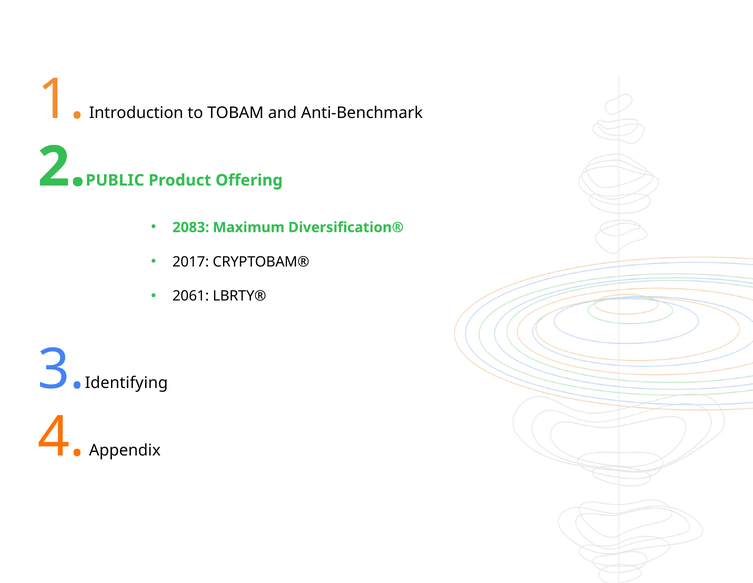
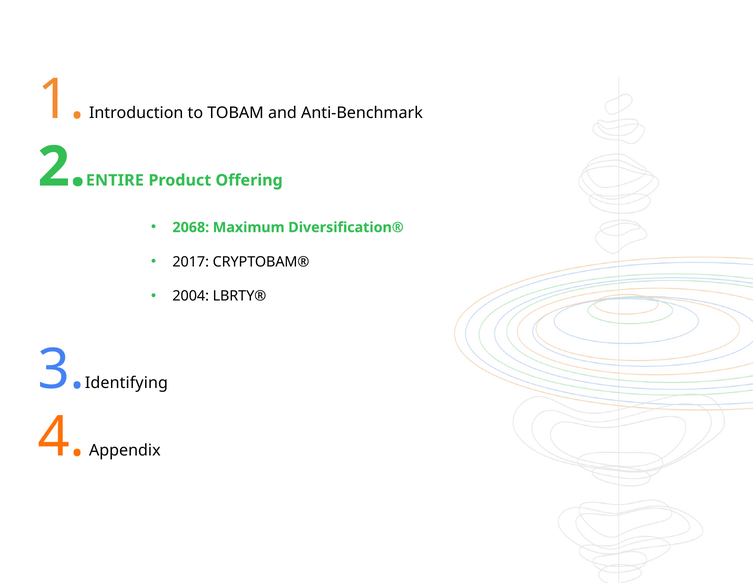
PUBLIC: PUBLIC -> ENTIRE (115, 180)
2083: 2083 -> 2068 (191, 227)
2061: 2061 -> 2004 (191, 296)
